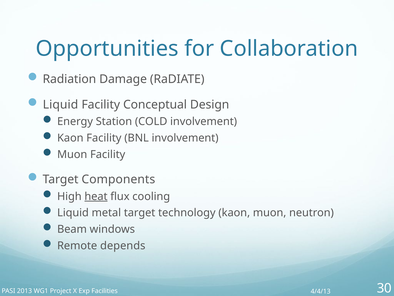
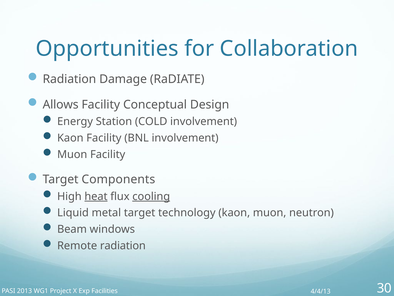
Liquid: Liquid -> Allows (61, 104)
cooling underline: none -> present (151, 196)
Remote depends: depends -> radiation (123, 245)
